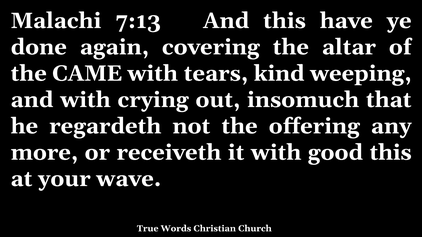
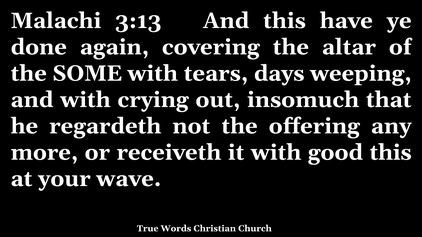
7:13: 7:13 -> 3:13 (138, 21)
CAME: CAME -> SOME (87, 74)
kind: kind -> days (279, 74)
